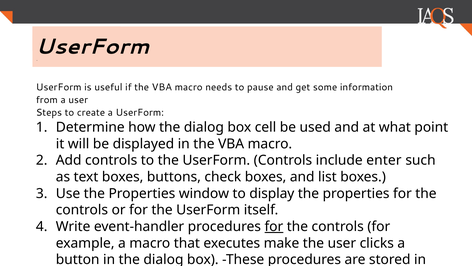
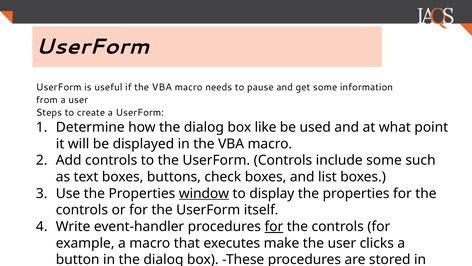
cell: cell -> like (266, 127)
include enter: enter -> some (384, 160)
window underline: none -> present (204, 193)
